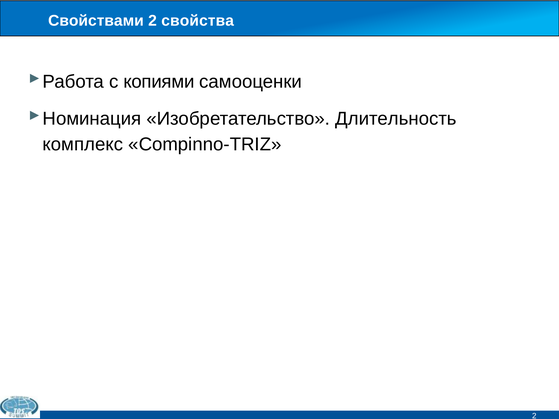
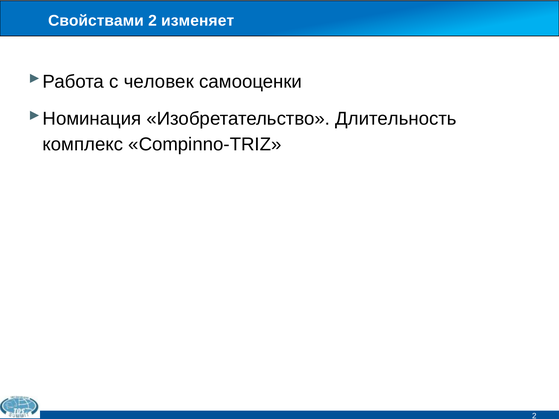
свойства: свойства -> изменяет (198, 21)
копиями: копиями -> человек (159, 82)
